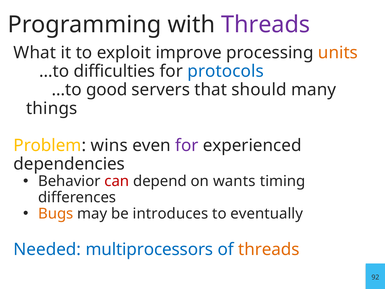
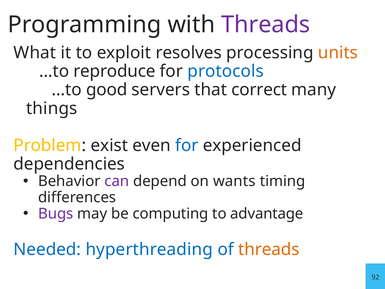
improve: improve -> resolves (189, 53)
difficulties: difficulties -> reproduce (114, 71)
should: should -> correct (259, 90)
wins: wins -> exist (109, 145)
for colour: purple -> blue (187, 145)
can colour: red -> purple (117, 181)
Bugs colour: orange -> purple (56, 213)
introduces: introduces -> computing (171, 213)
eventually: eventually -> advantage (267, 213)
multiprocessors: multiprocessors -> hyperthreading (149, 249)
